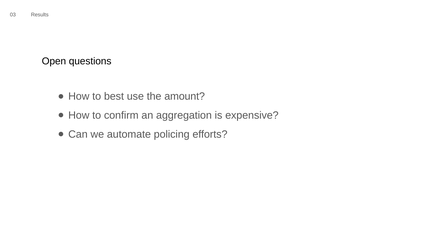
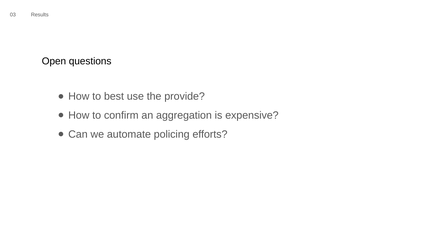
amount: amount -> provide (185, 97)
